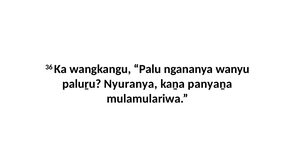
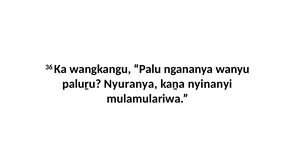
panyaṉa: panyaṉa -> nyinanyi (210, 84)
